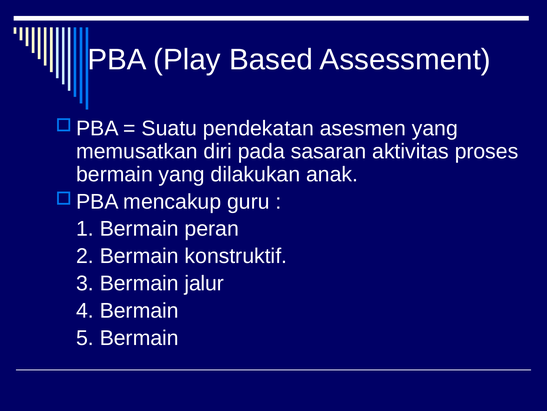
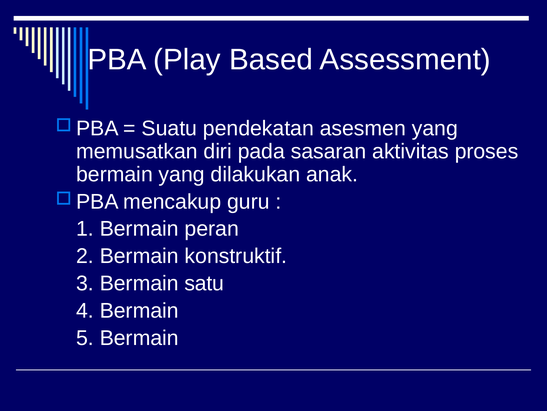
jalur: jalur -> satu (204, 283)
